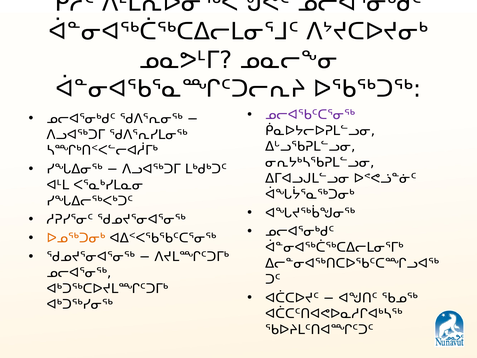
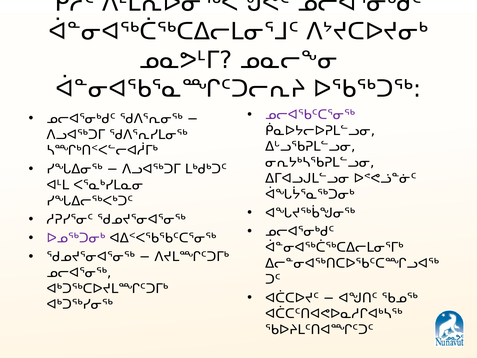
ᐅᓄᖅᑐᓂᒃ colour: orange -> purple (76, 238)
